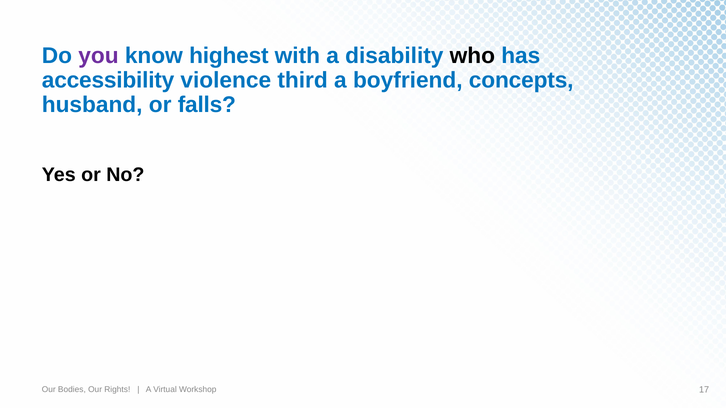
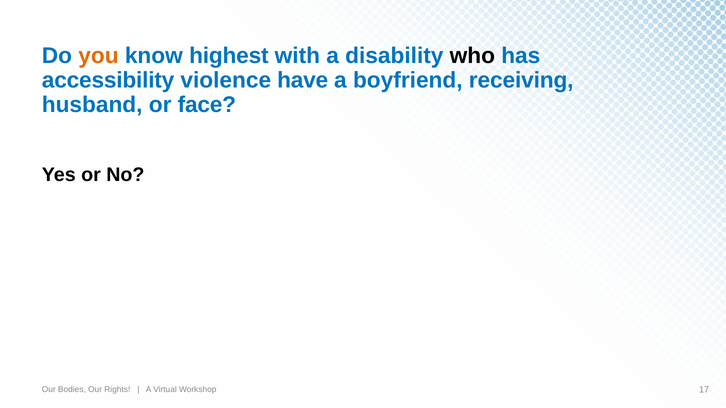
you colour: purple -> orange (98, 56)
third: third -> have (303, 80)
concepts: concepts -> receiving (521, 80)
falls: falls -> face (207, 105)
